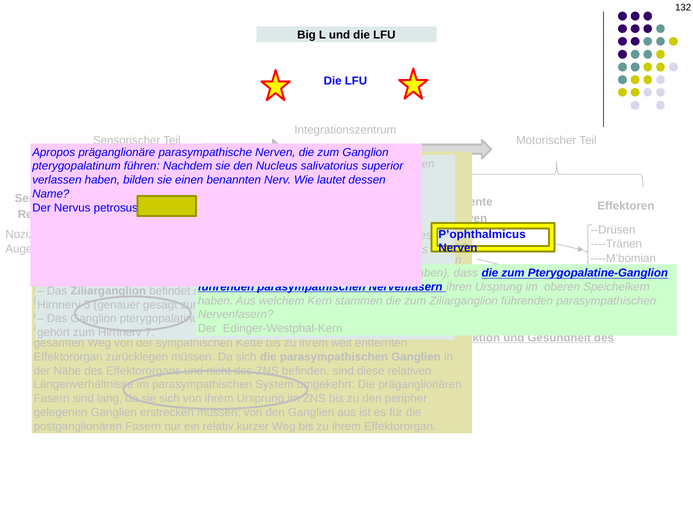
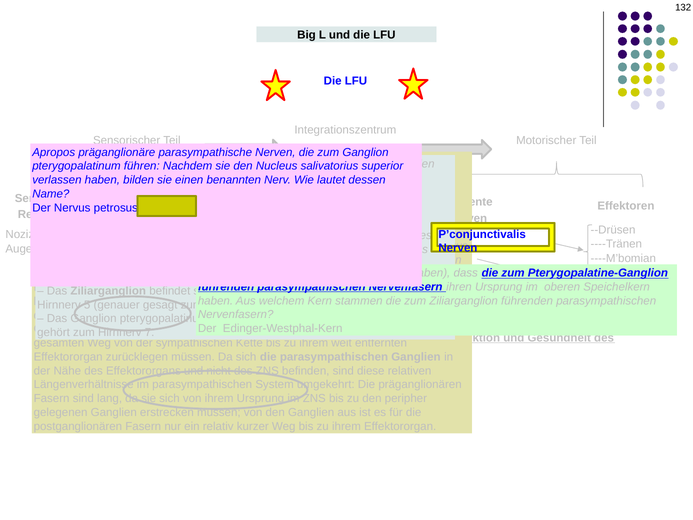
P’ophthalmicus: P’ophthalmicus -> P’conjunctivalis (482, 234)
